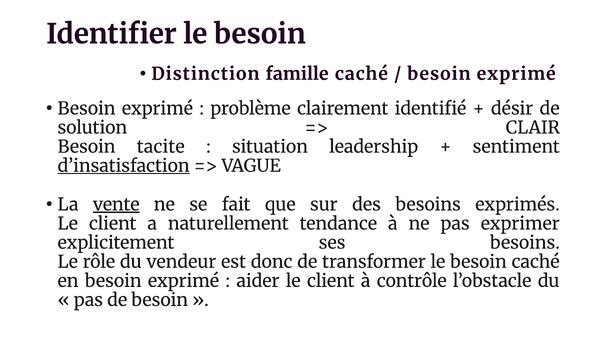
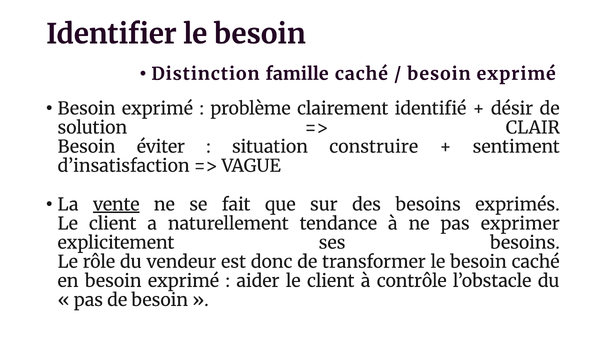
tacite: tacite -> éviter (161, 147)
leadership: leadership -> construire (374, 147)
d’insatisfaction underline: present -> none (124, 166)
